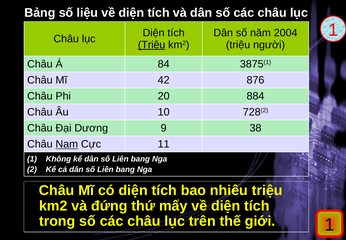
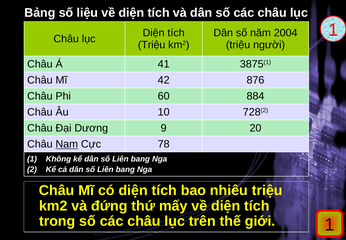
Triệu underline: present -> none (152, 45)
Á 84: 84 -> 41 (164, 64)
Phi 20: 20 -> 60 (164, 96)
9 38: 38 -> 20 (255, 128)
Cực 11: 11 -> 78 (164, 144)
